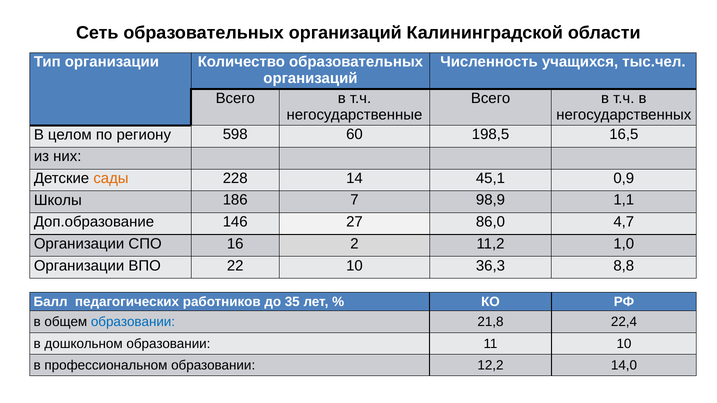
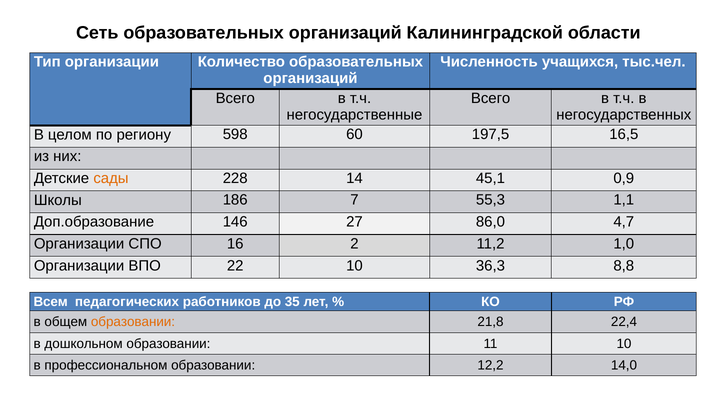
198,5: 198,5 -> 197,5 (491, 135)
98,9: 98,9 -> 55,3 (491, 200)
Балл: Балл -> Всем (51, 302)
образовании colour: blue -> orange (133, 322)
